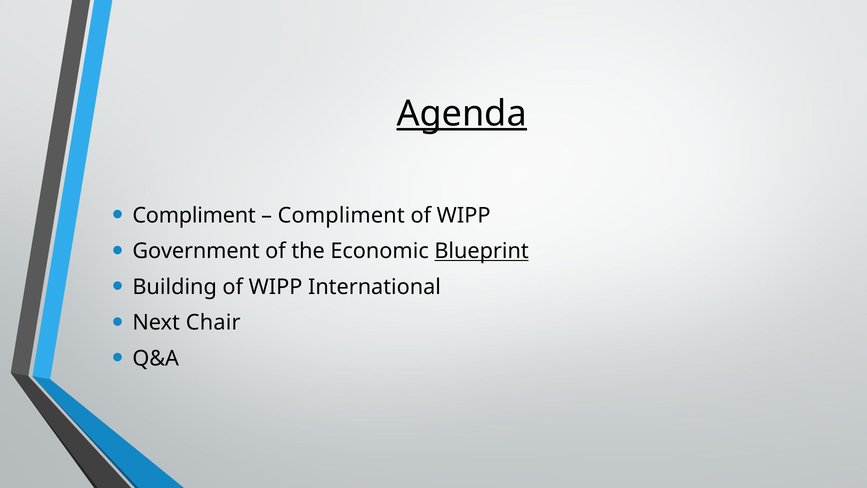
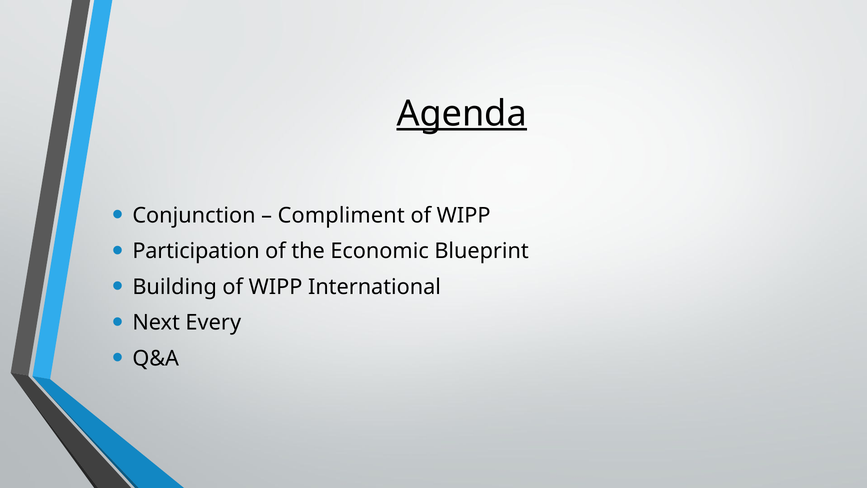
Compliment: Compliment -> Conjunction (194, 215)
Government: Government -> Participation (196, 251)
Blueprint underline: present -> none (482, 251)
Chair: Chair -> Every (213, 323)
